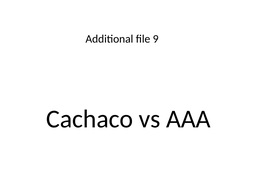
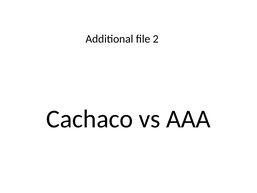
9: 9 -> 2 (156, 39)
